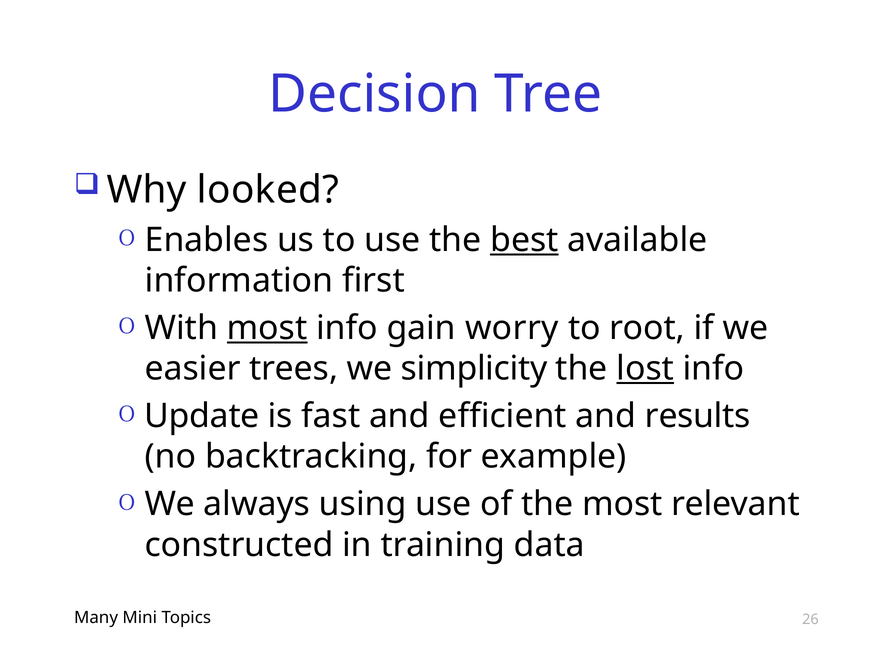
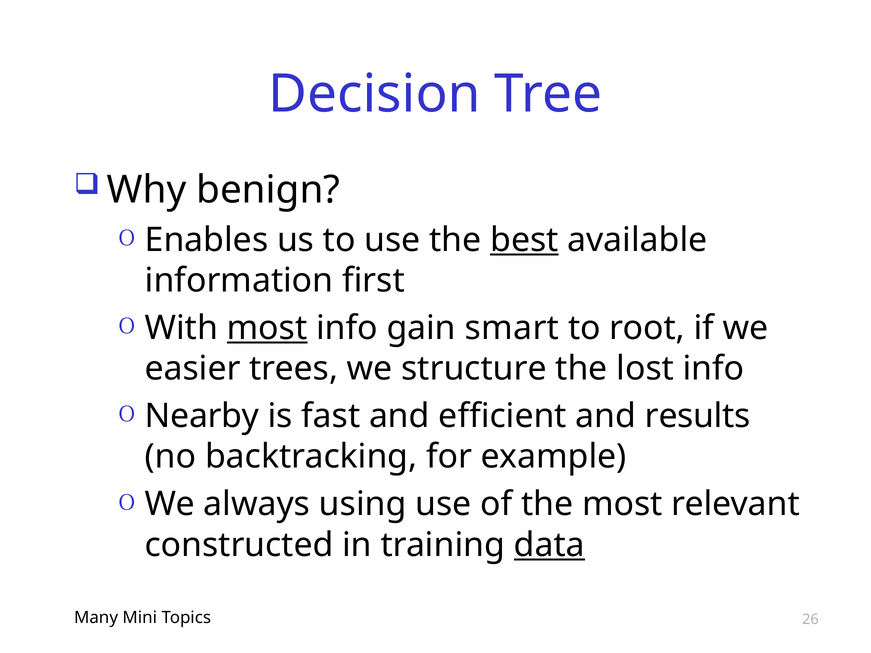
looked: looked -> benign (268, 190)
worry: worry -> smart (512, 328)
simplicity: simplicity -> structure (474, 369)
lost underline: present -> none (645, 369)
Update: Update -> Nearby (202, 416)
data underline: none -> present (549, 545)
